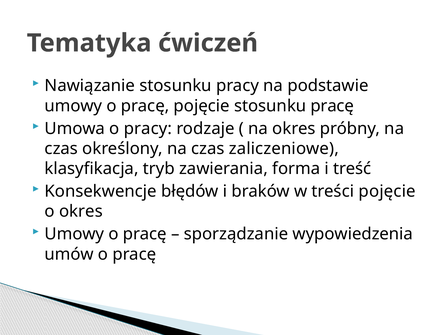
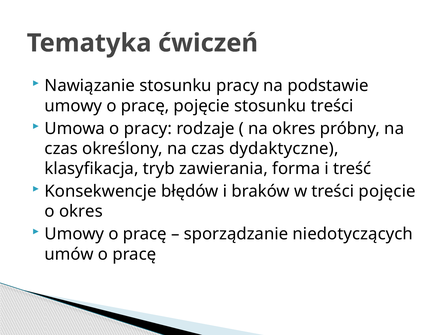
stosunku pracę: pracę -> treści (332, 106)
zaliczeniowe: zaliczeniowe -> dydaktyczne (284, 149)
wypowiedzenia: wypowiedzenia -> niedotyczących (353, 234)
